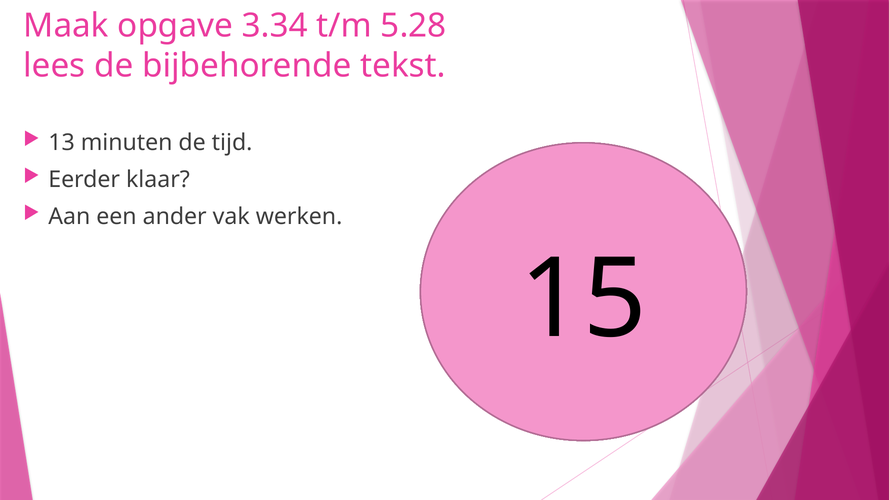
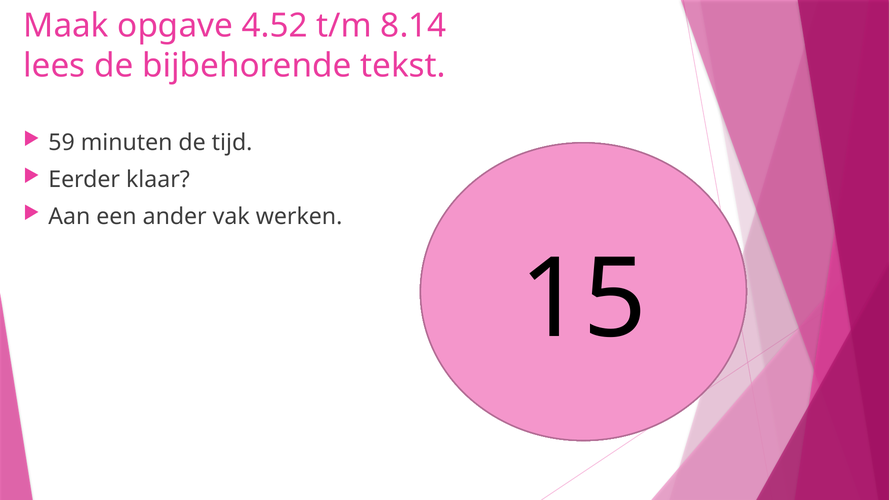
3.34: 3.34 -> 4.52 (275, 26)
5.28: 5.28 -> 8.14 (414, 26)
13: 13 -> 59 (62, 143)
